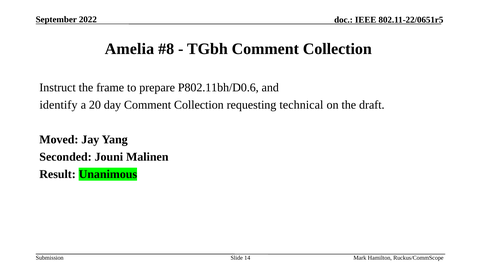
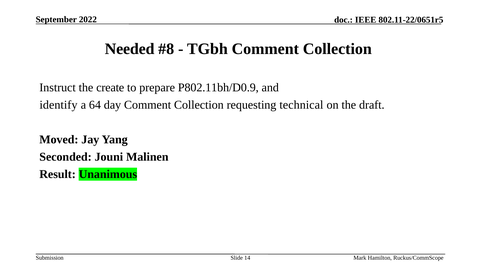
Amelia: Amelia -> Needed (130, 49)
frame: frame -> create (110, 87)
P802.11bh/D0.6: P802.11bh/D0.6 -> P802.11bh/D0.9 (218, 87)
20: 20 -> 64 (95, 105)
